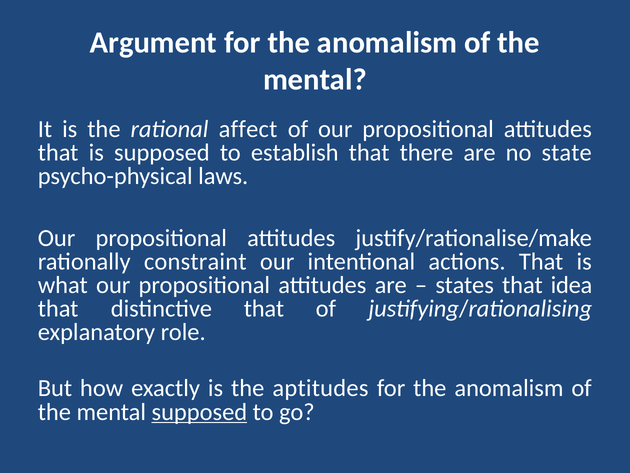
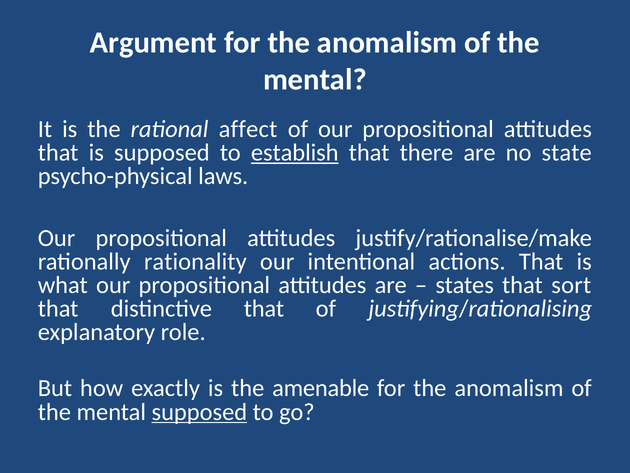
establish underline: none -> present (295, 152)
constraint: constraint -> rationality (195, 261)
idea: idea -> sort (571, 285)
aptitudes: aptitudes -> amenable (321, 388)
